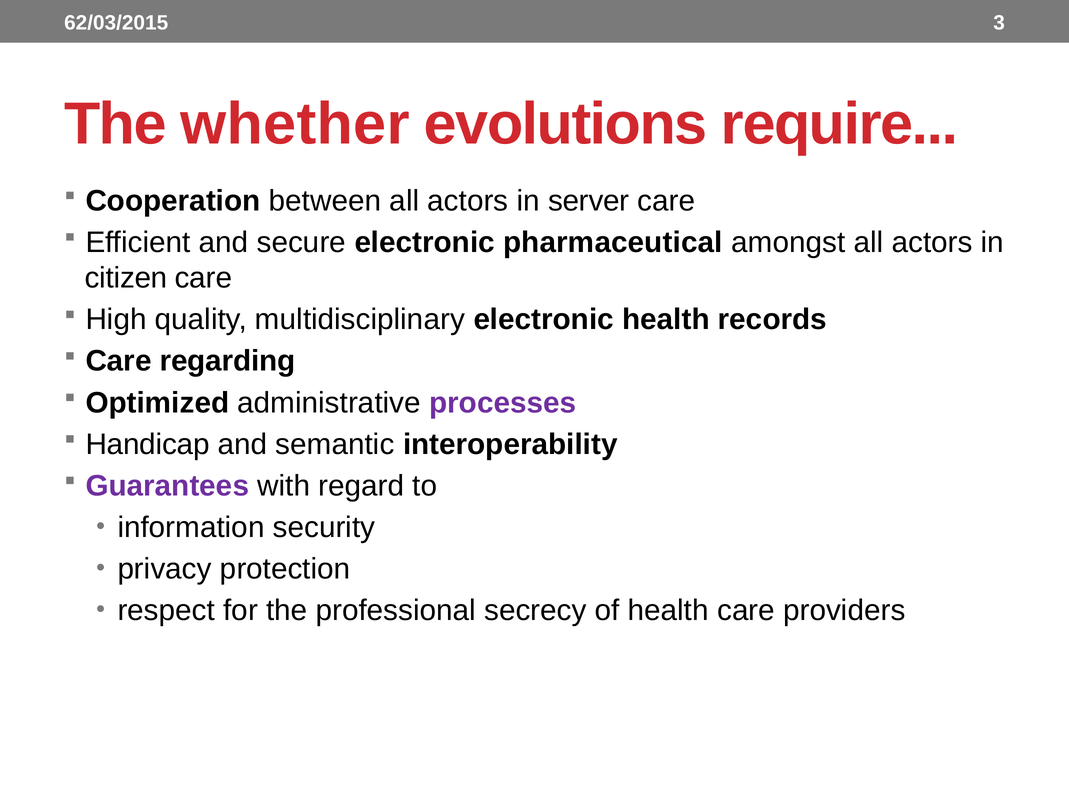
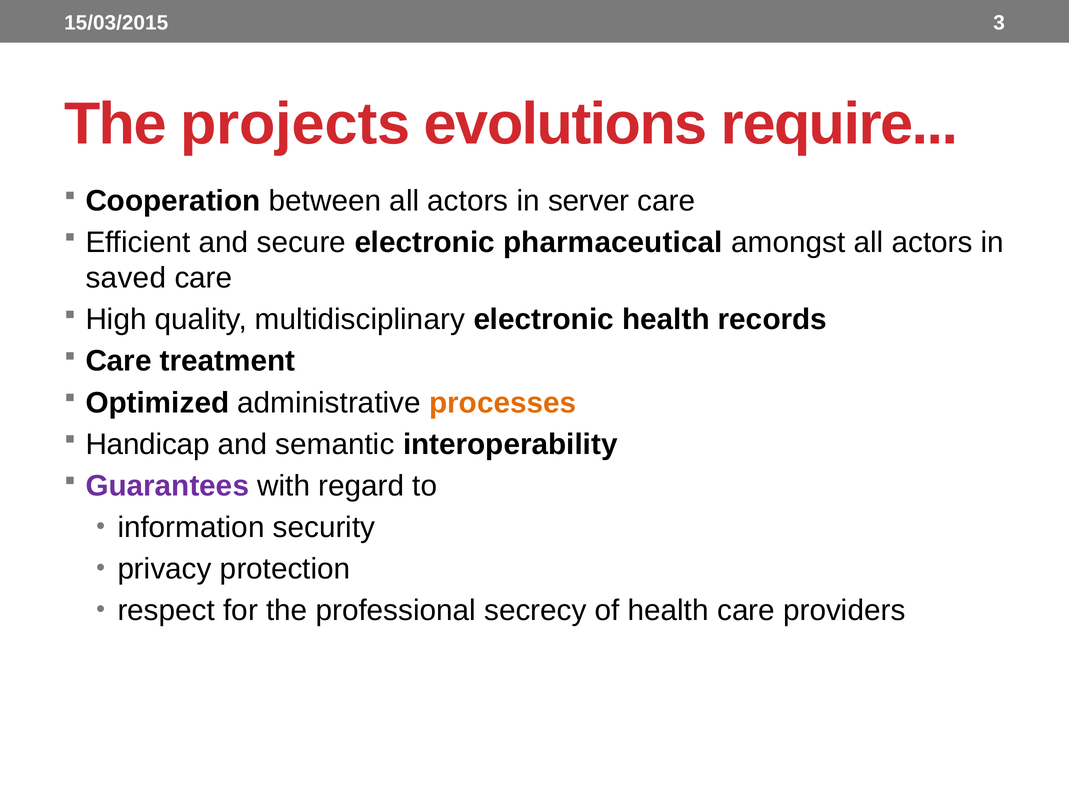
62/03/2015: 62/03/2015 -> 15/03/2015 (116, 23)
whether: whether -> projects (295, 124)
citizen: citizen -> saved (126, 278)
regarding: regarding -> treatment (227, 362)
processes colour: purple -> orange (503, 403)
